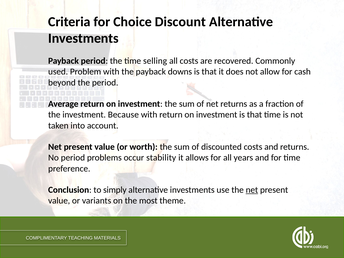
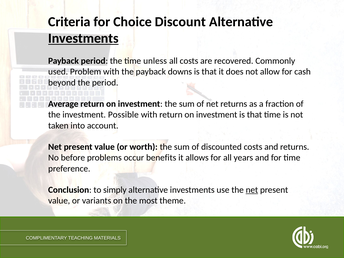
Investments underline: none -> present (83, 38)
selling: selling -> unless (155, 61)
Because: Because -> Possible (123, 115)
No period: period -> before (73, 158)
stability: stability -> benefits (161, 158)
